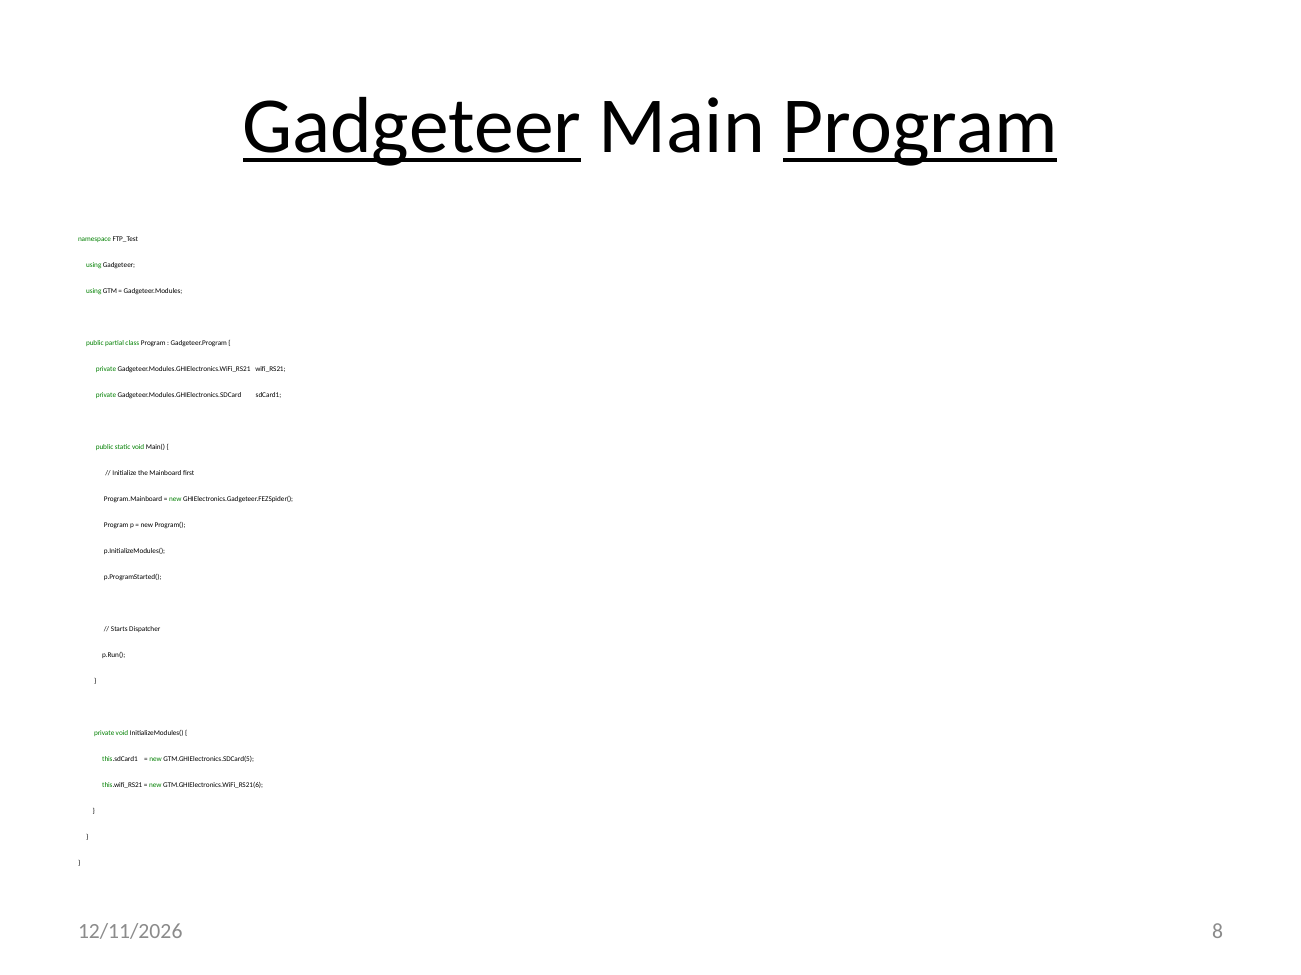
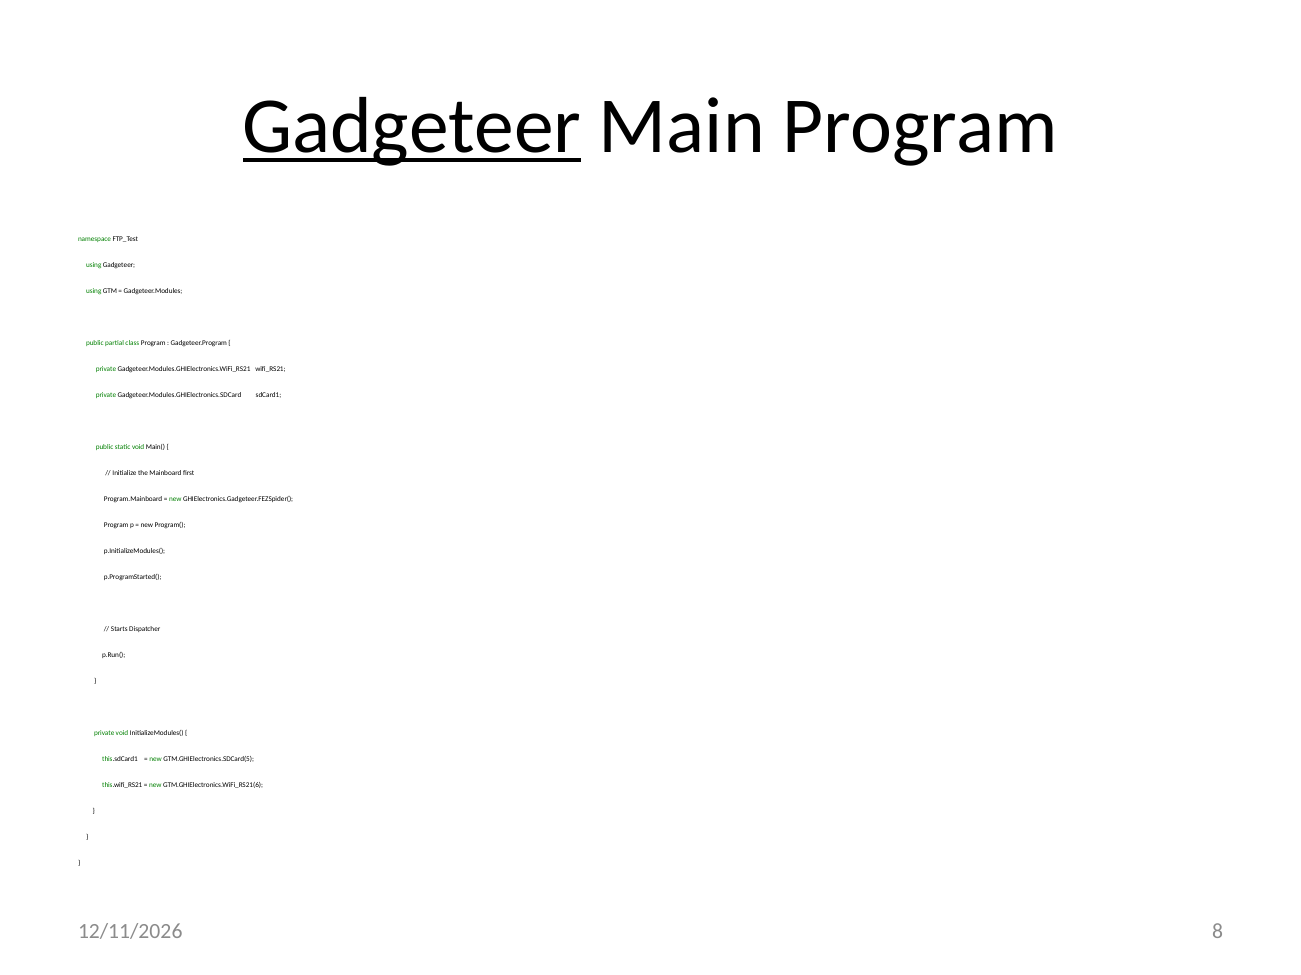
Program underline: present -> none (920, 126)
